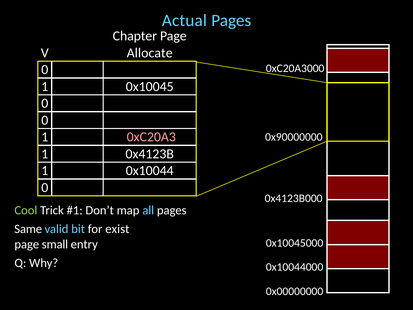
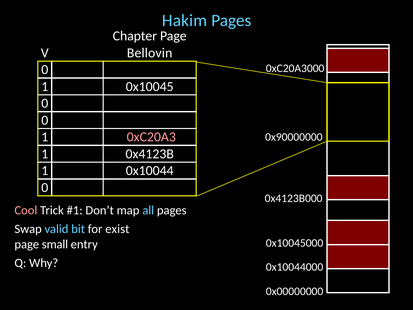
Actual: Actual -> Hakim (184, 20)
Allocate: Allocate -> Bellovin (150, 53)
Cool colour: light green -> pink (26, 210)
Same: Same -> Swap (28, 229)
